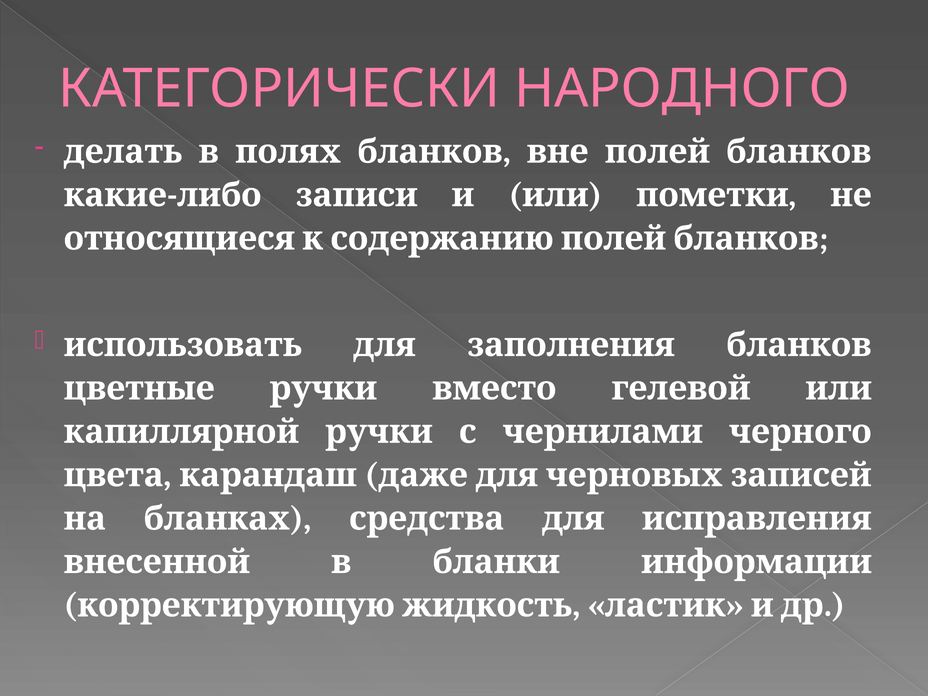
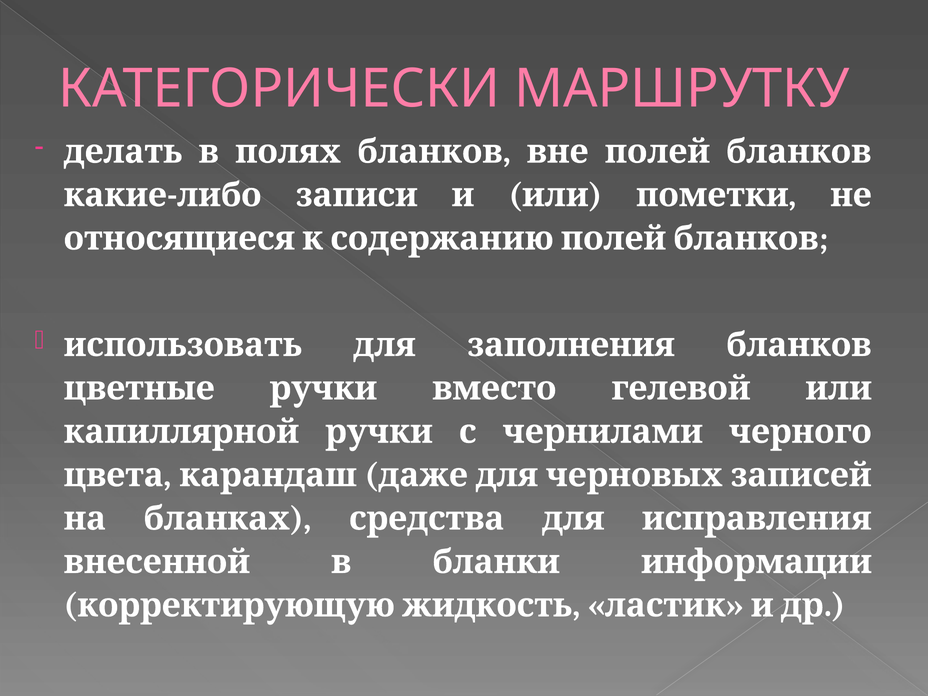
НАРОДНОГО: НАРОДНОГО -> МАРШРУТКУ (682, 89)
